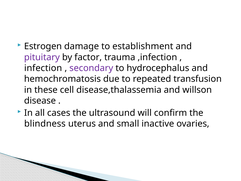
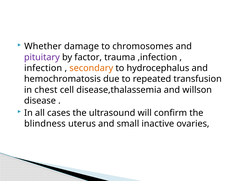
Estrogen: Estrogen -> Whether (43, 46)
establishment: establishment -> chromosomes (143, 46)
secondary colour: purple -> orange (91, 68)
these: these -> chest (46, 90)
